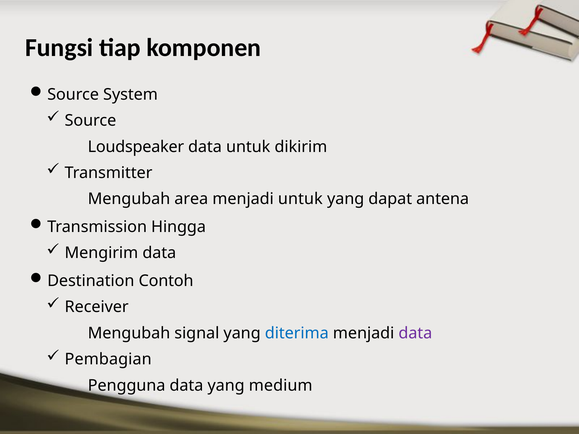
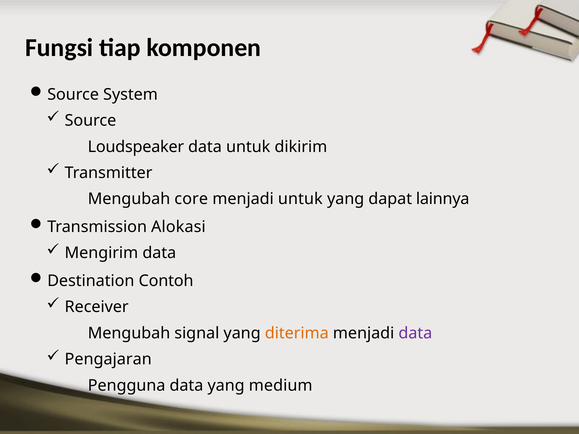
area: area -> core (191, 199)
antena: antena -> lainnya (443, 199)
Hingga: Hingga -> Alokasi (178, 227)
diterima colour: blue -> orange (297, 333)
Pembagian: Pembagian -> Pengajaran (108, 360)
